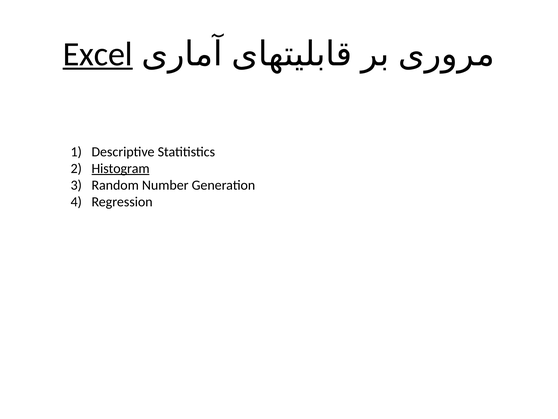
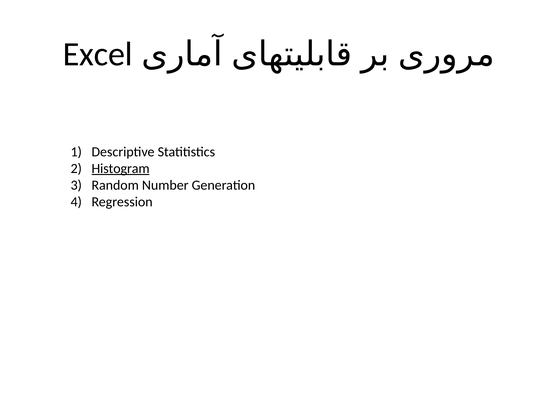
Excel underline: present -> none (98, 54)
